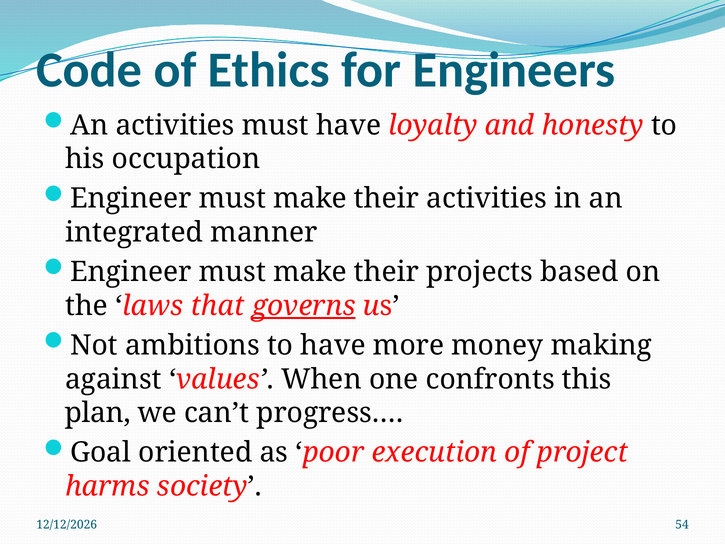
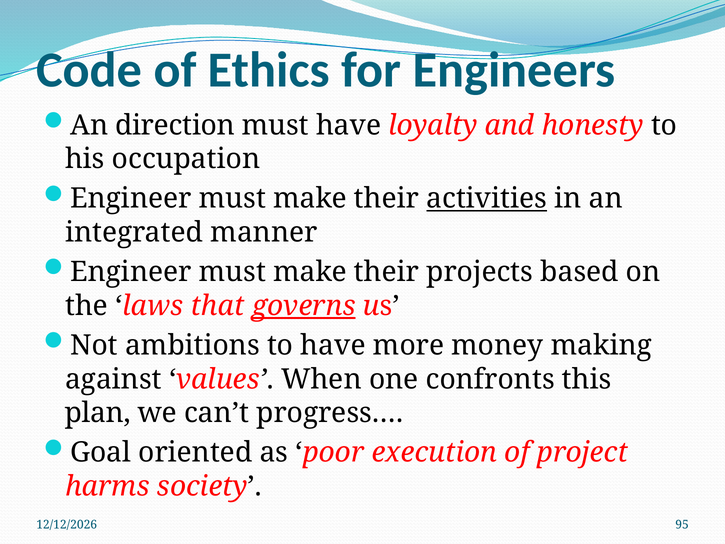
An activities: activities -> direction (175, 125)
activities underline: none -> present (487, 199)
54: 54 -> 95 (682, 525)
